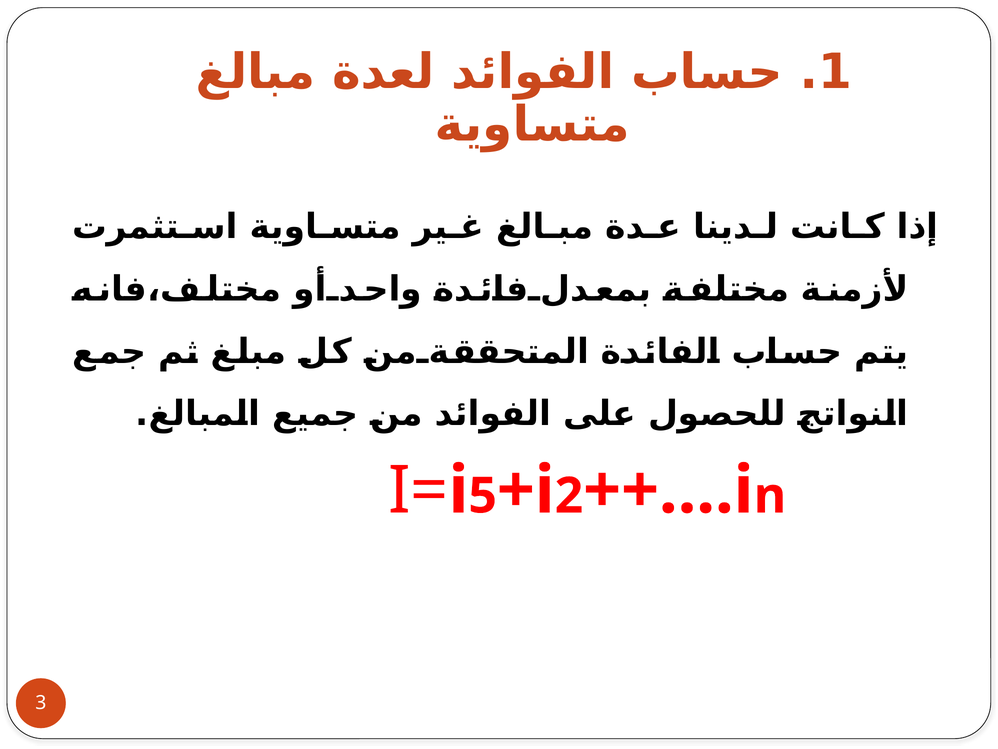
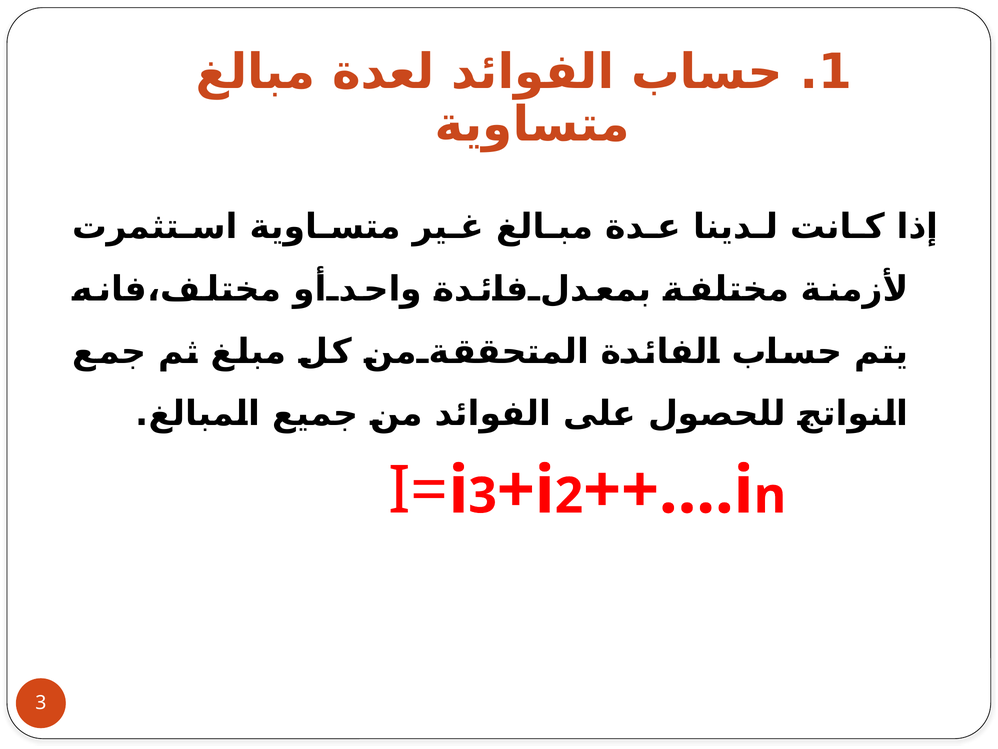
5: 5 -> 3 (483, 496)
